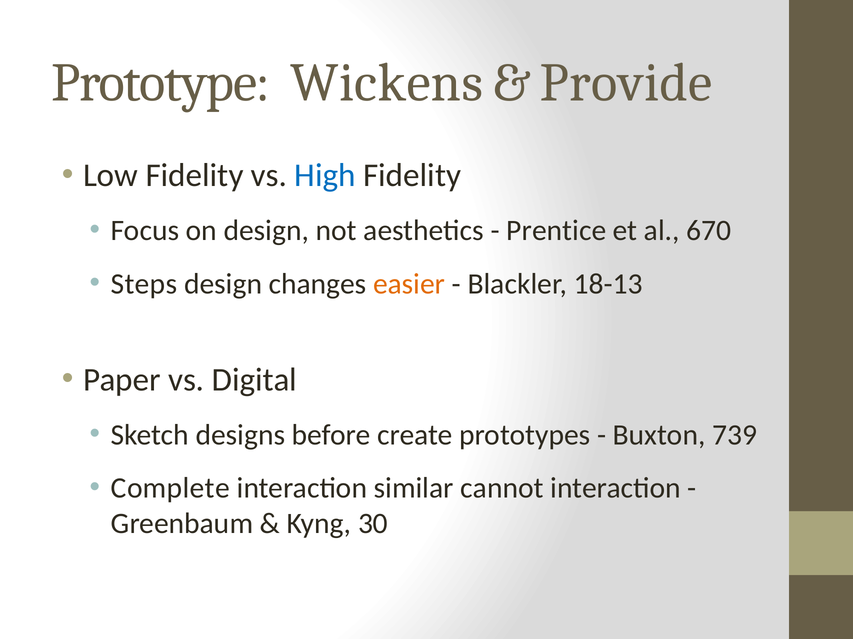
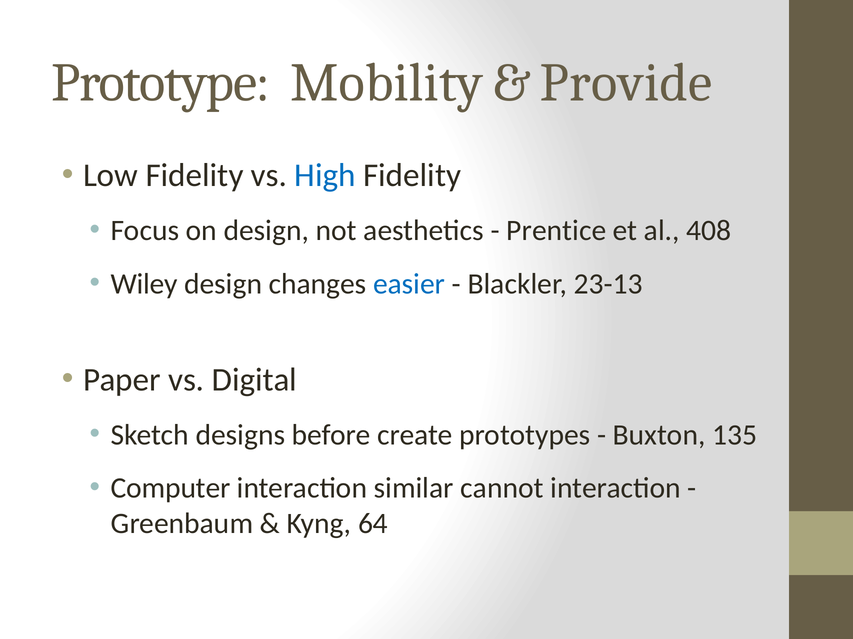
Wickens: Wickens -> Mobility (387, 83)
670: 670 -> 408 (709, 231)
Steps: Steps -> Wiley (144, 284)
easier colour: orange -> blue (409, 284)
18-13: 18-13 -> 23-13 (608, 284)
739: 739 -> 135 (735, 435)
Complete: Complete -> Computer (171, 489)
30: 30 -> 64 (373, 524)
